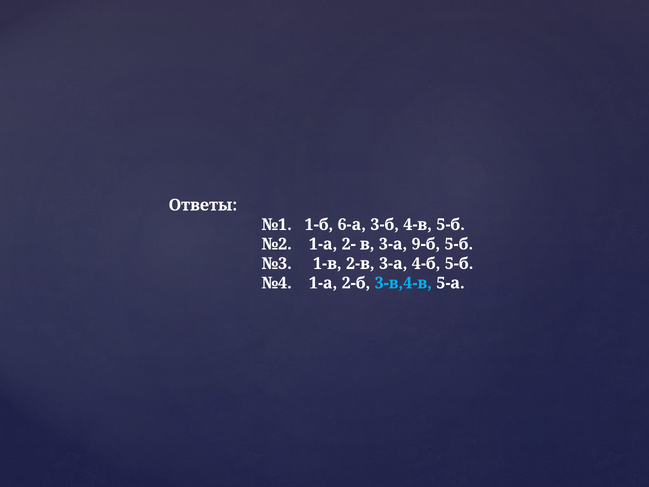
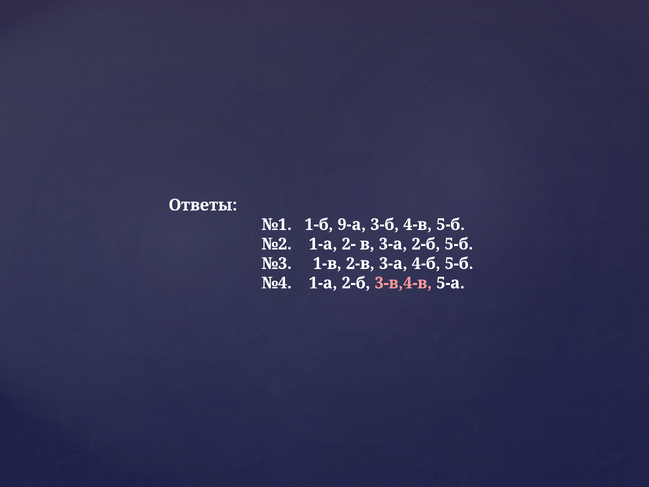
6-а: 6-а -> 9-а (352, 224)
3-а 9-б: 9-б -> 2-б (426, 244)
3-в,4-в colour: light blue -> pink (403, 283)
